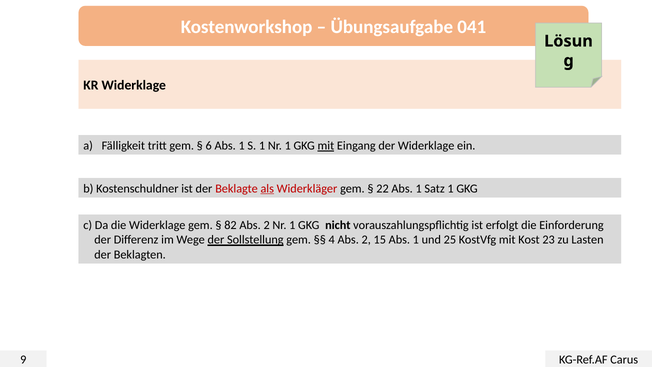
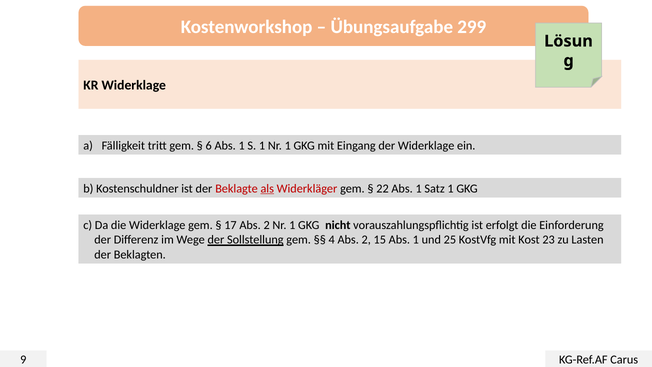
041: 041 -> 299 (472, 27)
mit underline: present -> none (326, 146)
82: 82 -> 17 (230, 225)
